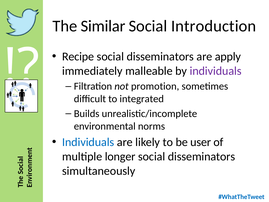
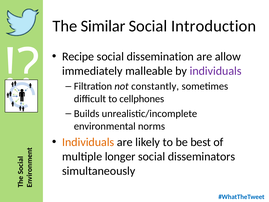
disseminators: disseminators -> dissemination (160, 56)
apply: apply -> allow (228, 56)
promotion: promotion -> constantly (155, 86)
integrated: integrated -> cellphones (142, 99)
Individuals colour: blue -> orange (88, 142)
user: user -> best (201, 142)
